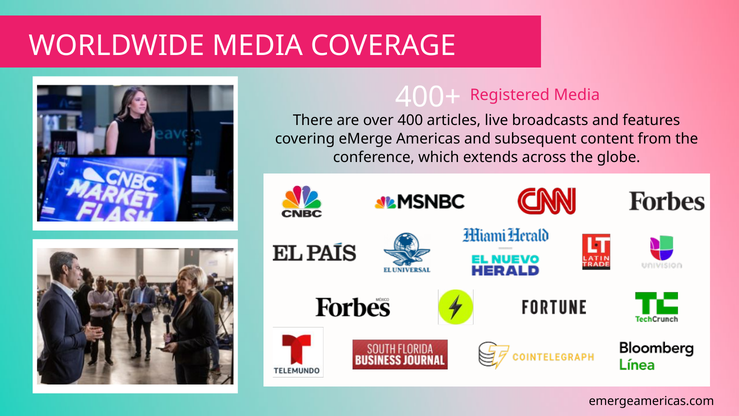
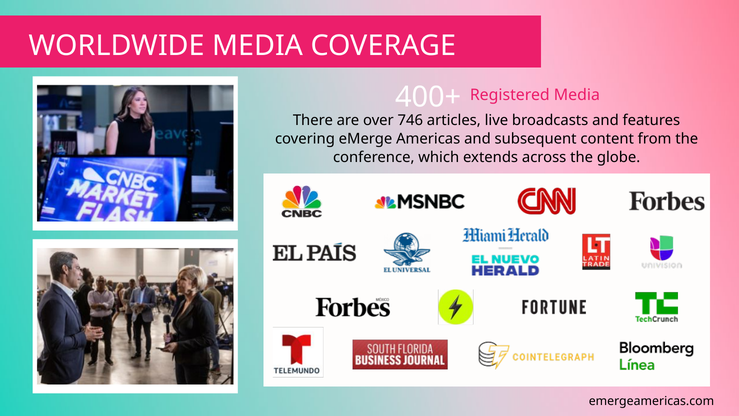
400: 400 -> 746 (410, 120)
